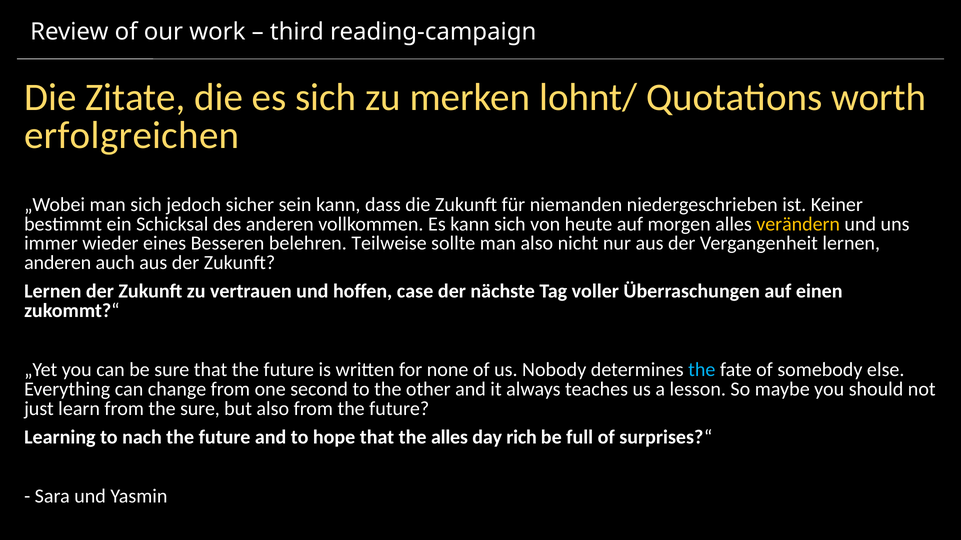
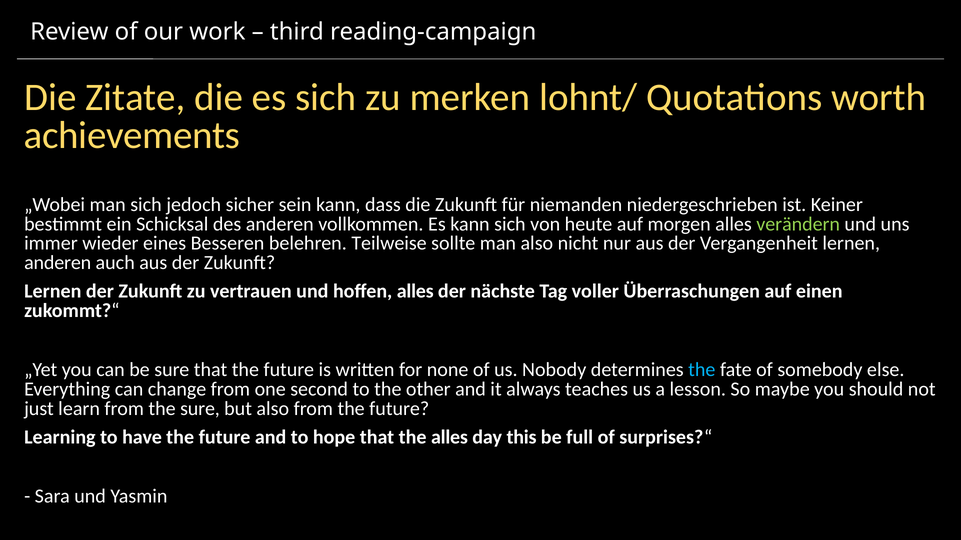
erfolgreichen: erfolgreichen -> achievements (132, 136)
verändern colour: yellow -> light green (798, 224)
hoffen case: case -> alles (415, 292)
nach: nach -> have (142, 437)
rich: rich -> this (522, 437)
